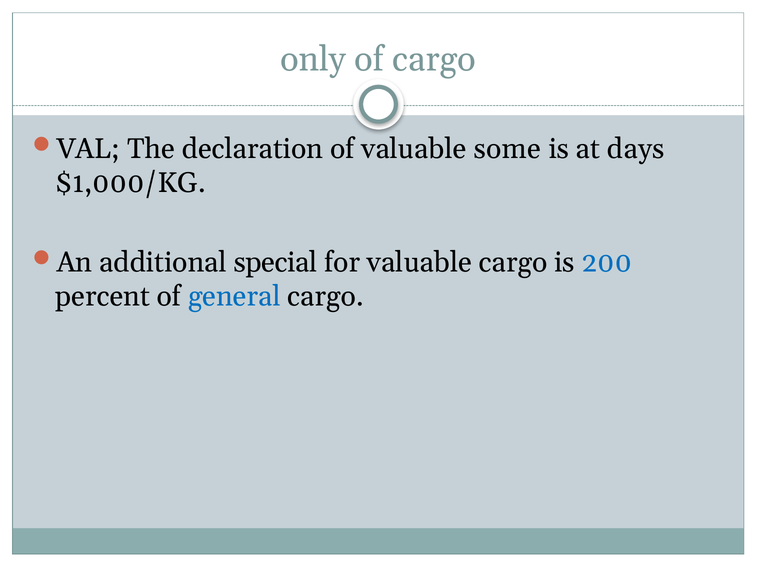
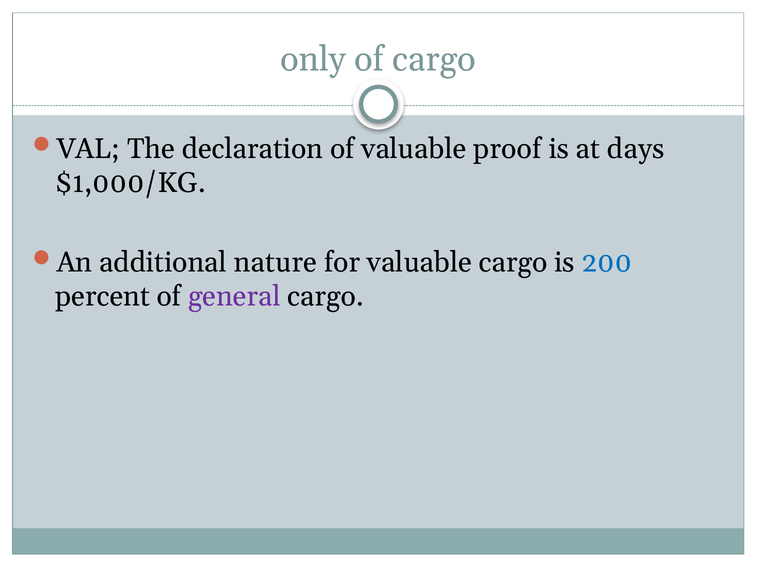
some: some -> proof (507, 149)
special: special -> nature (275, 263)
general colour: blue -> purple (234, 297)
